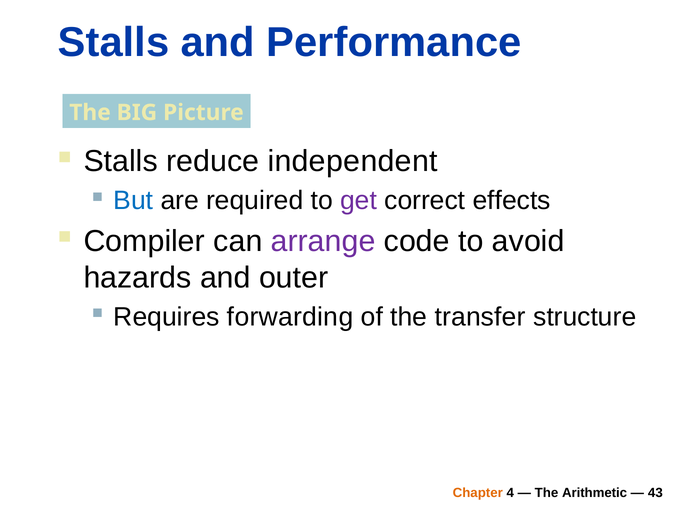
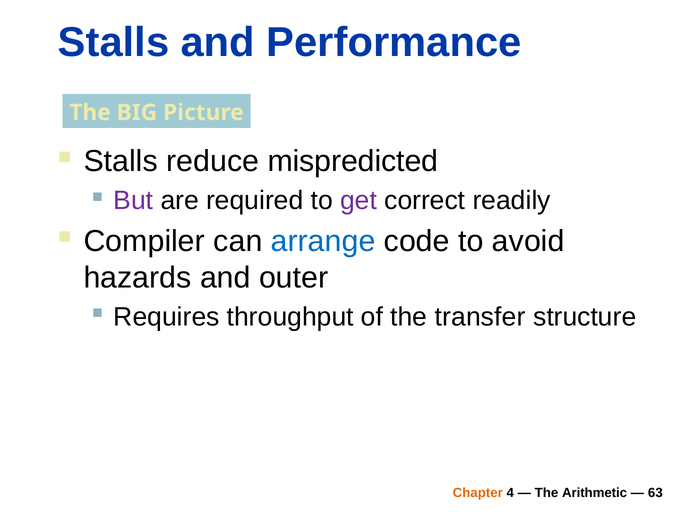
independent: independent -> mispredicted (353, 162)
But colour: blue -> purple (133, 201)
effects: effects -> readily (512, 201)
arrange colour: purple -> blue (323, 241)
forwarding: forwarding -> throughput (290, 317)
43: 43 -> 63 (655, 493)
